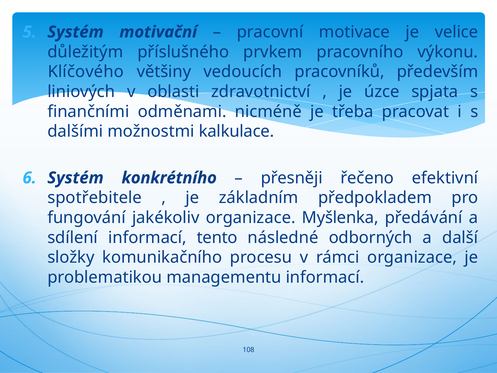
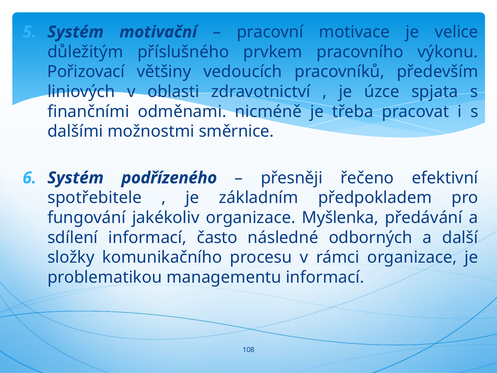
Klíčového: Klíčového -> Pořizovací (86, 72)
kalkulace: kalkulace -> směrnice (236, 131)
konkrétního: konkrétního -> podřízeného (169, 178)
tento: tento -> často (217, 237)
